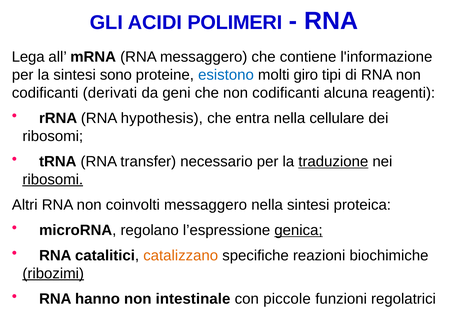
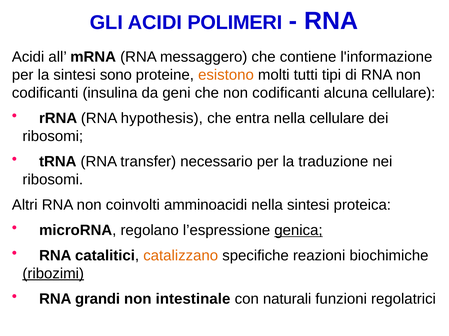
Lega: Lega -> Acidi (28, 57)
esistono colour: blue -> orange (226, 75)
giro: giro -> tutti (306, 75)
derivati: derivati -> insulina (110, 93)
alcuna reagenti: reagenti -> cellulare (404, 93)
traduzione underline: present -> none (333, 162)
ribosomi underline: present -> none (53, 180)
coinvolti messaggero: messaggero -> amminoacidi (206, 205)
hanno: hanno -> grandi (98, 300)
piccole: piccole -> naturali (287, 300)
